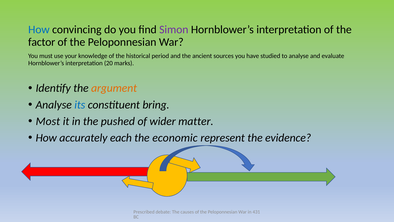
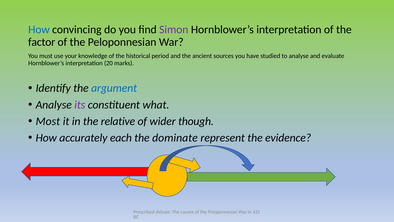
argument colour: orange -> blue (114, 88)
its colour: blue -> purple (80, 105)
bring: bring -> what (156, 105)
pushed: pushed -> relative (118, 121)
matter: matter -> though (196, 121)
economic: economic -> dominate (175, 138)
